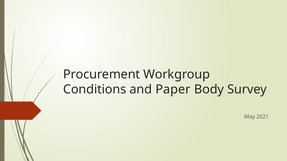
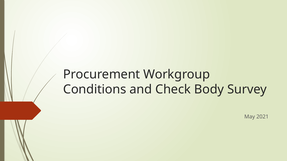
Paper: Paper -> Check (173, 90)
